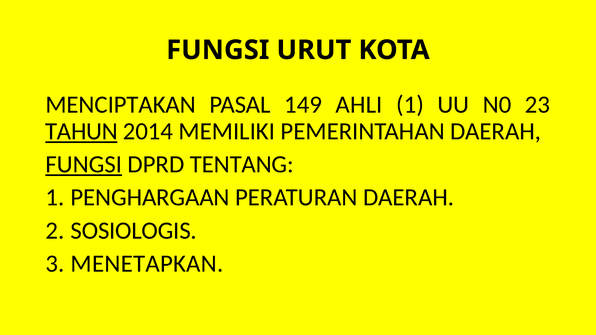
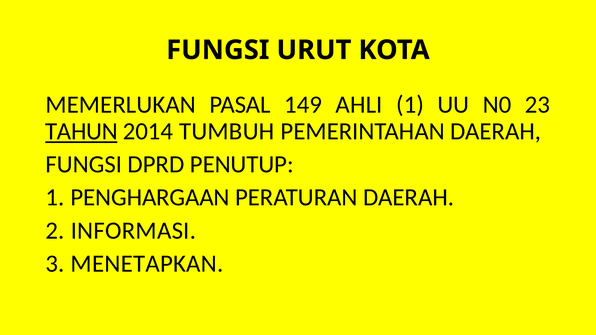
MENCIPTAKAN: MENCIPTAKAN -> MEMERLUKAN (121, 105)
MEMILIKI: MEMILIKI -> TUMBUH (227, 132)
FUNGSI underline: present -> none (84, 165)
TENTANG: TENTANG -> PENUTUP (242, 165)
SOSIOLOGIS: SOSIOLOGIS -> INFORMASI (133, 231)
